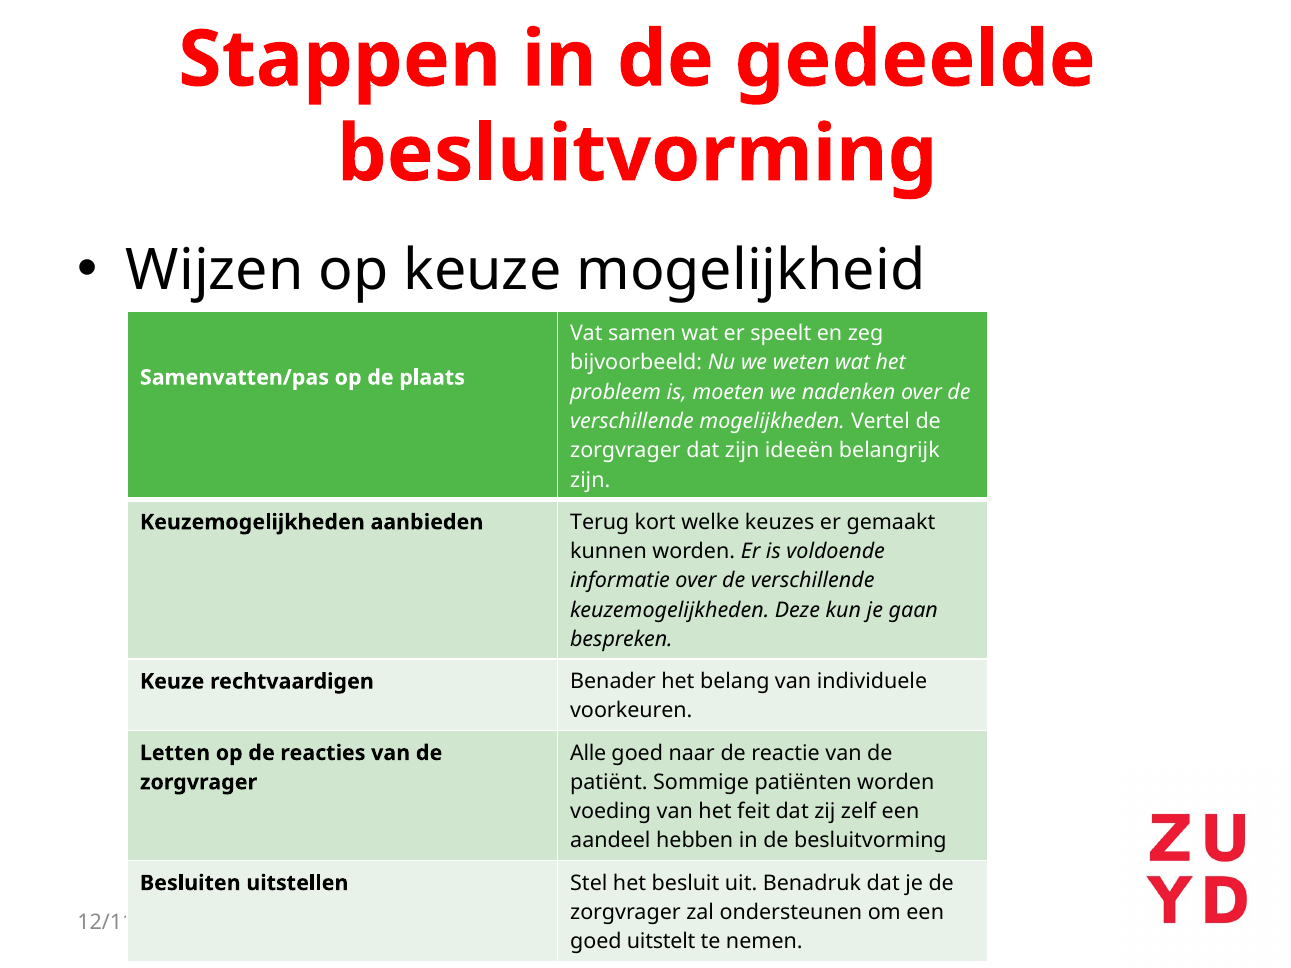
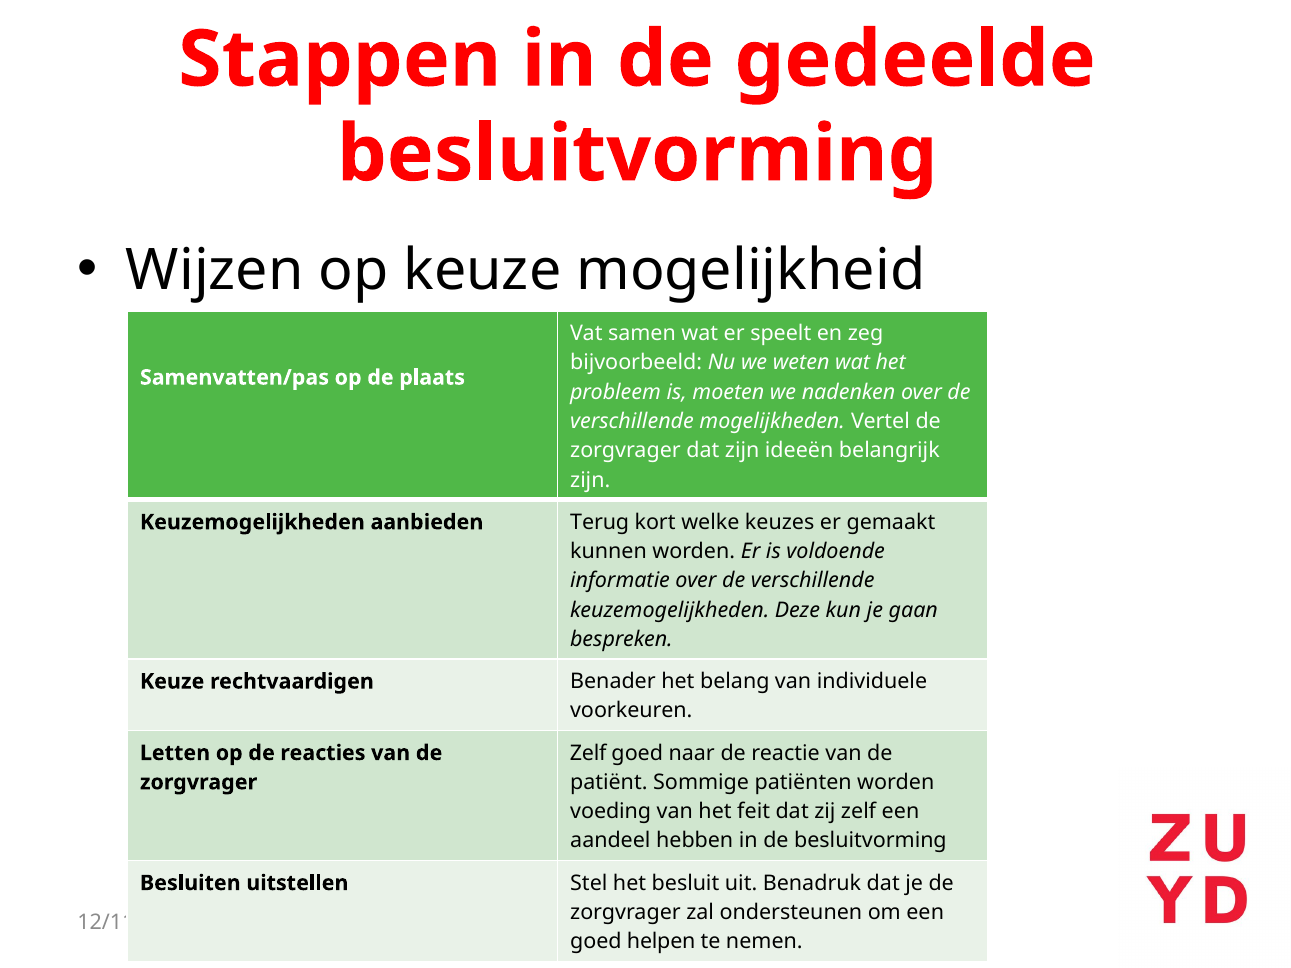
Alle: Alle -> Zelf (588, 753)
uitstelt: uitstelt -> helpen (661, 942)
